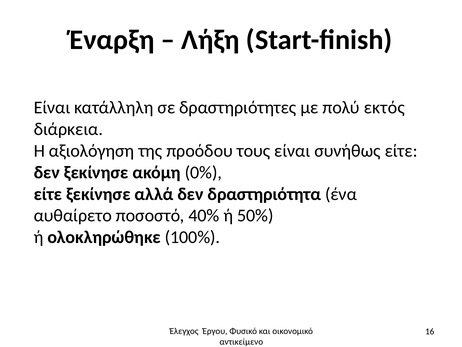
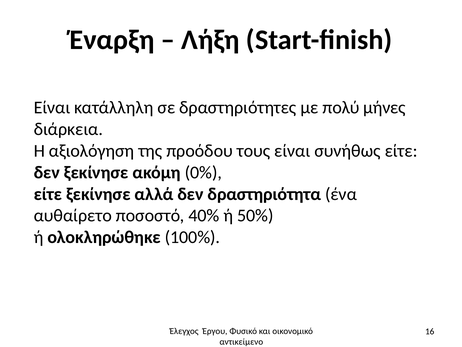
εκτός: εκτός -> μήνες (384, 108)
